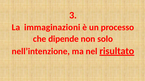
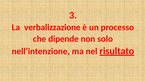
immaginazioni: immaginazioni -> verbalizzazione (52, 27)
